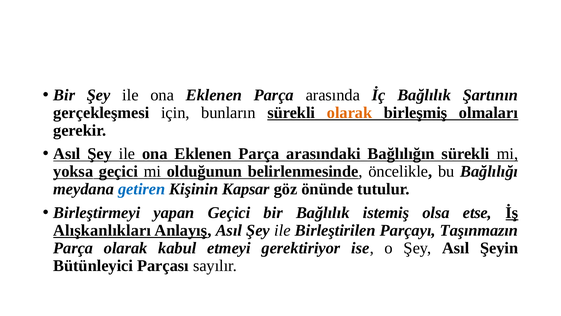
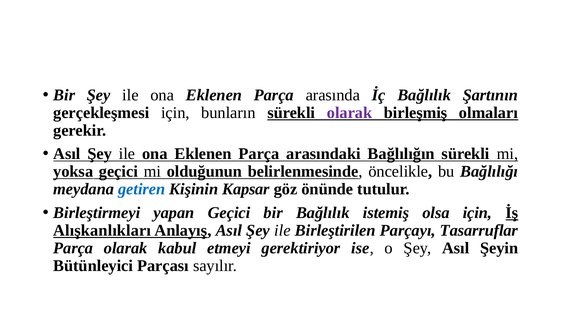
olarak colour: orange -> purple (350, 112)
olsa etse: etse -> için (477, 212)
Taşınmazın: Taşınmazın -> Tasarruflar (479, 230)
